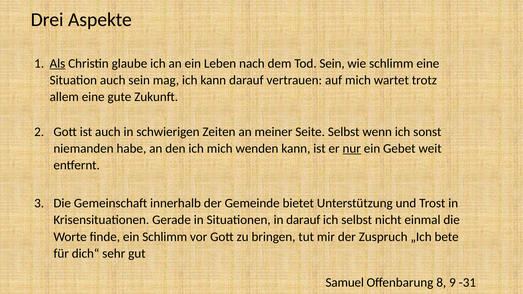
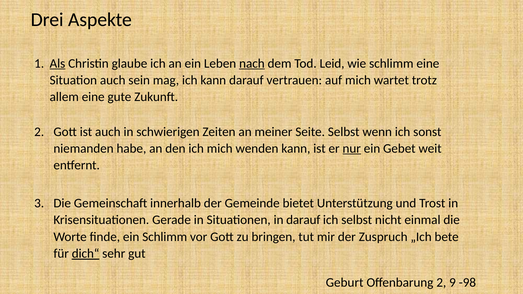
nach underline: none -> present (252, 63)
Tod Sein: Sein -> Leid (332, 63)
dich“ underline: none -> present (86, 254)
Samuel: Samuel -> Geburt (345, 283)
Offenbarung 8: 8 -> 2 (441, 283)
-31: -31 -> -98 (467, 283)
